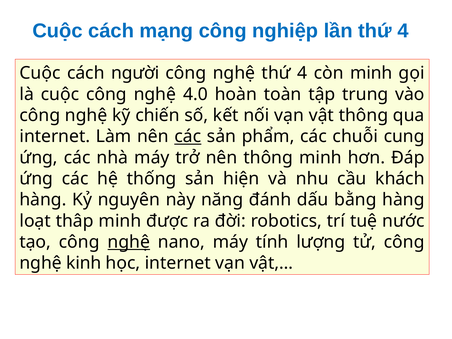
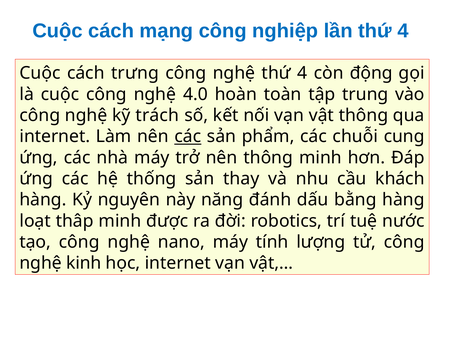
người: người -> trưng (135, 73)
còn minh: minh -> động (371, 73)
chiến: chiến -> trách (157, 115)
hiện: hiện -> thay (241, 179)
nghệ underline: present -> none (129, 242)
